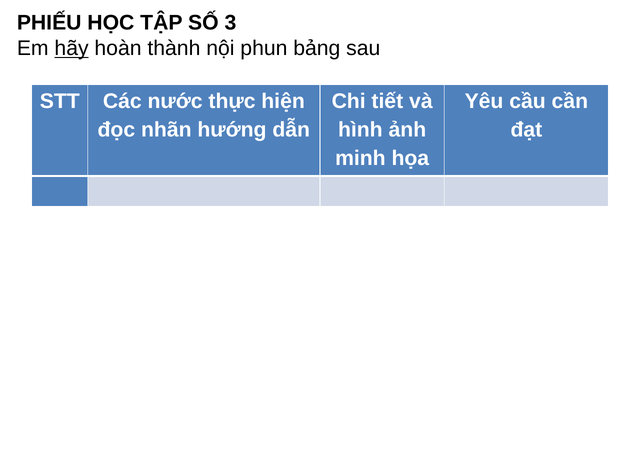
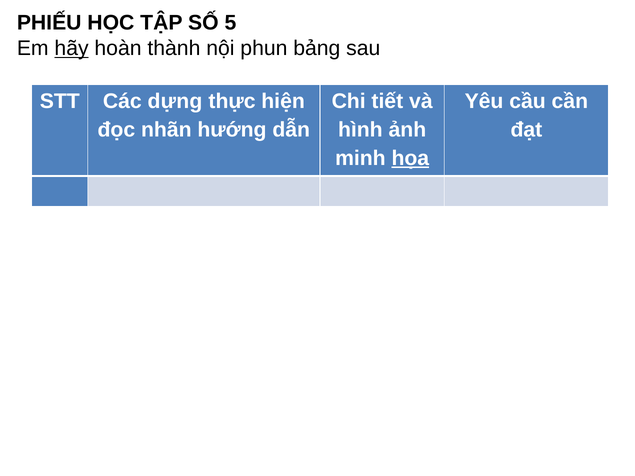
3: 3 -> 5 (230, 23)
nước: nước -> dựng (175, 102)
họa underline: none -> present (410, 158)
